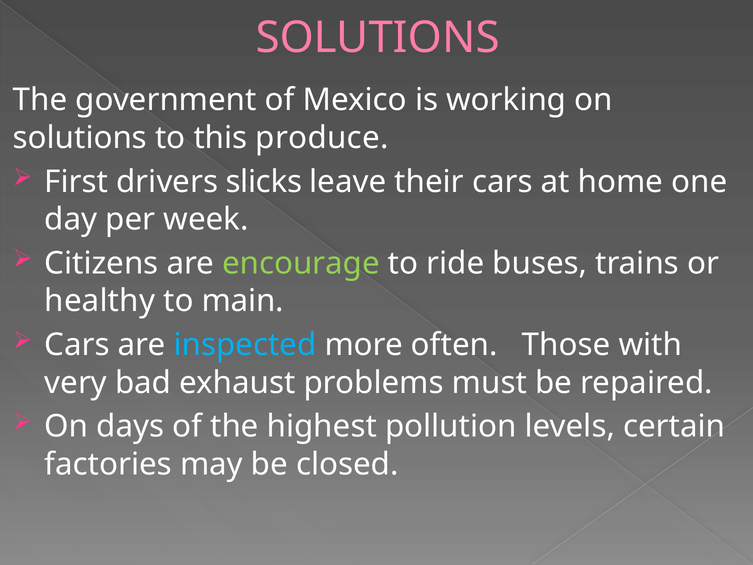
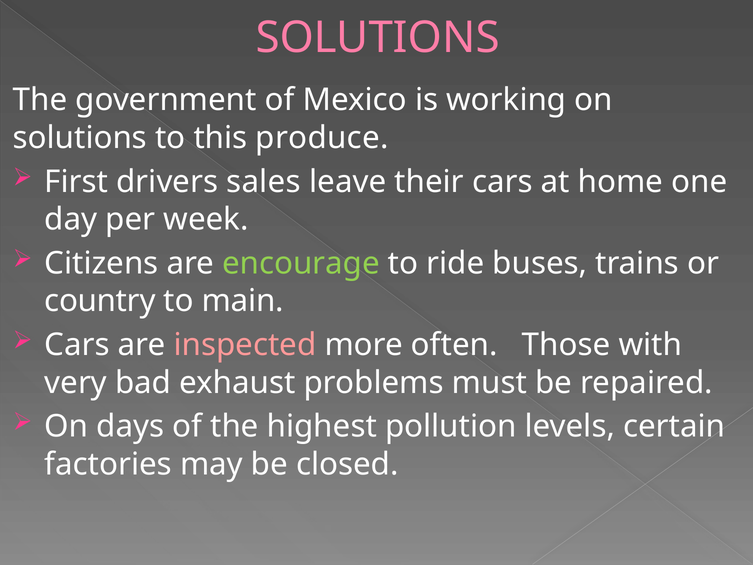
slicks: slicks -> sales (264, 182)
healthy: healthy -> country (100, 301)
inspected colour: light blue -> pink (245, 345)
